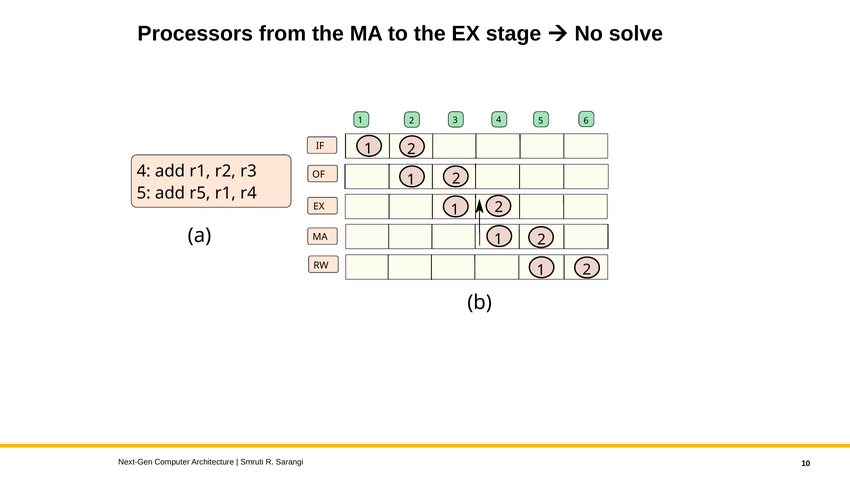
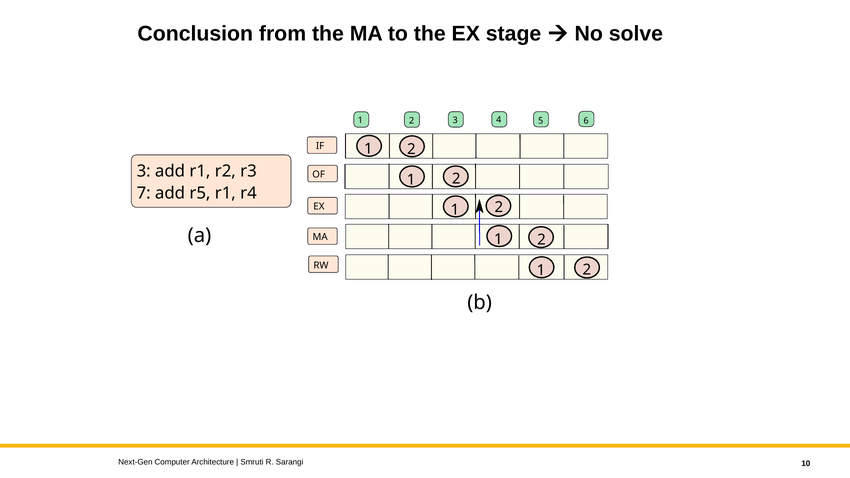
Processors: Processors -> Conclusion (195, 34)
4: 4 -> 3 (144, 171)
5: 5 -> 7 (144, 193)
